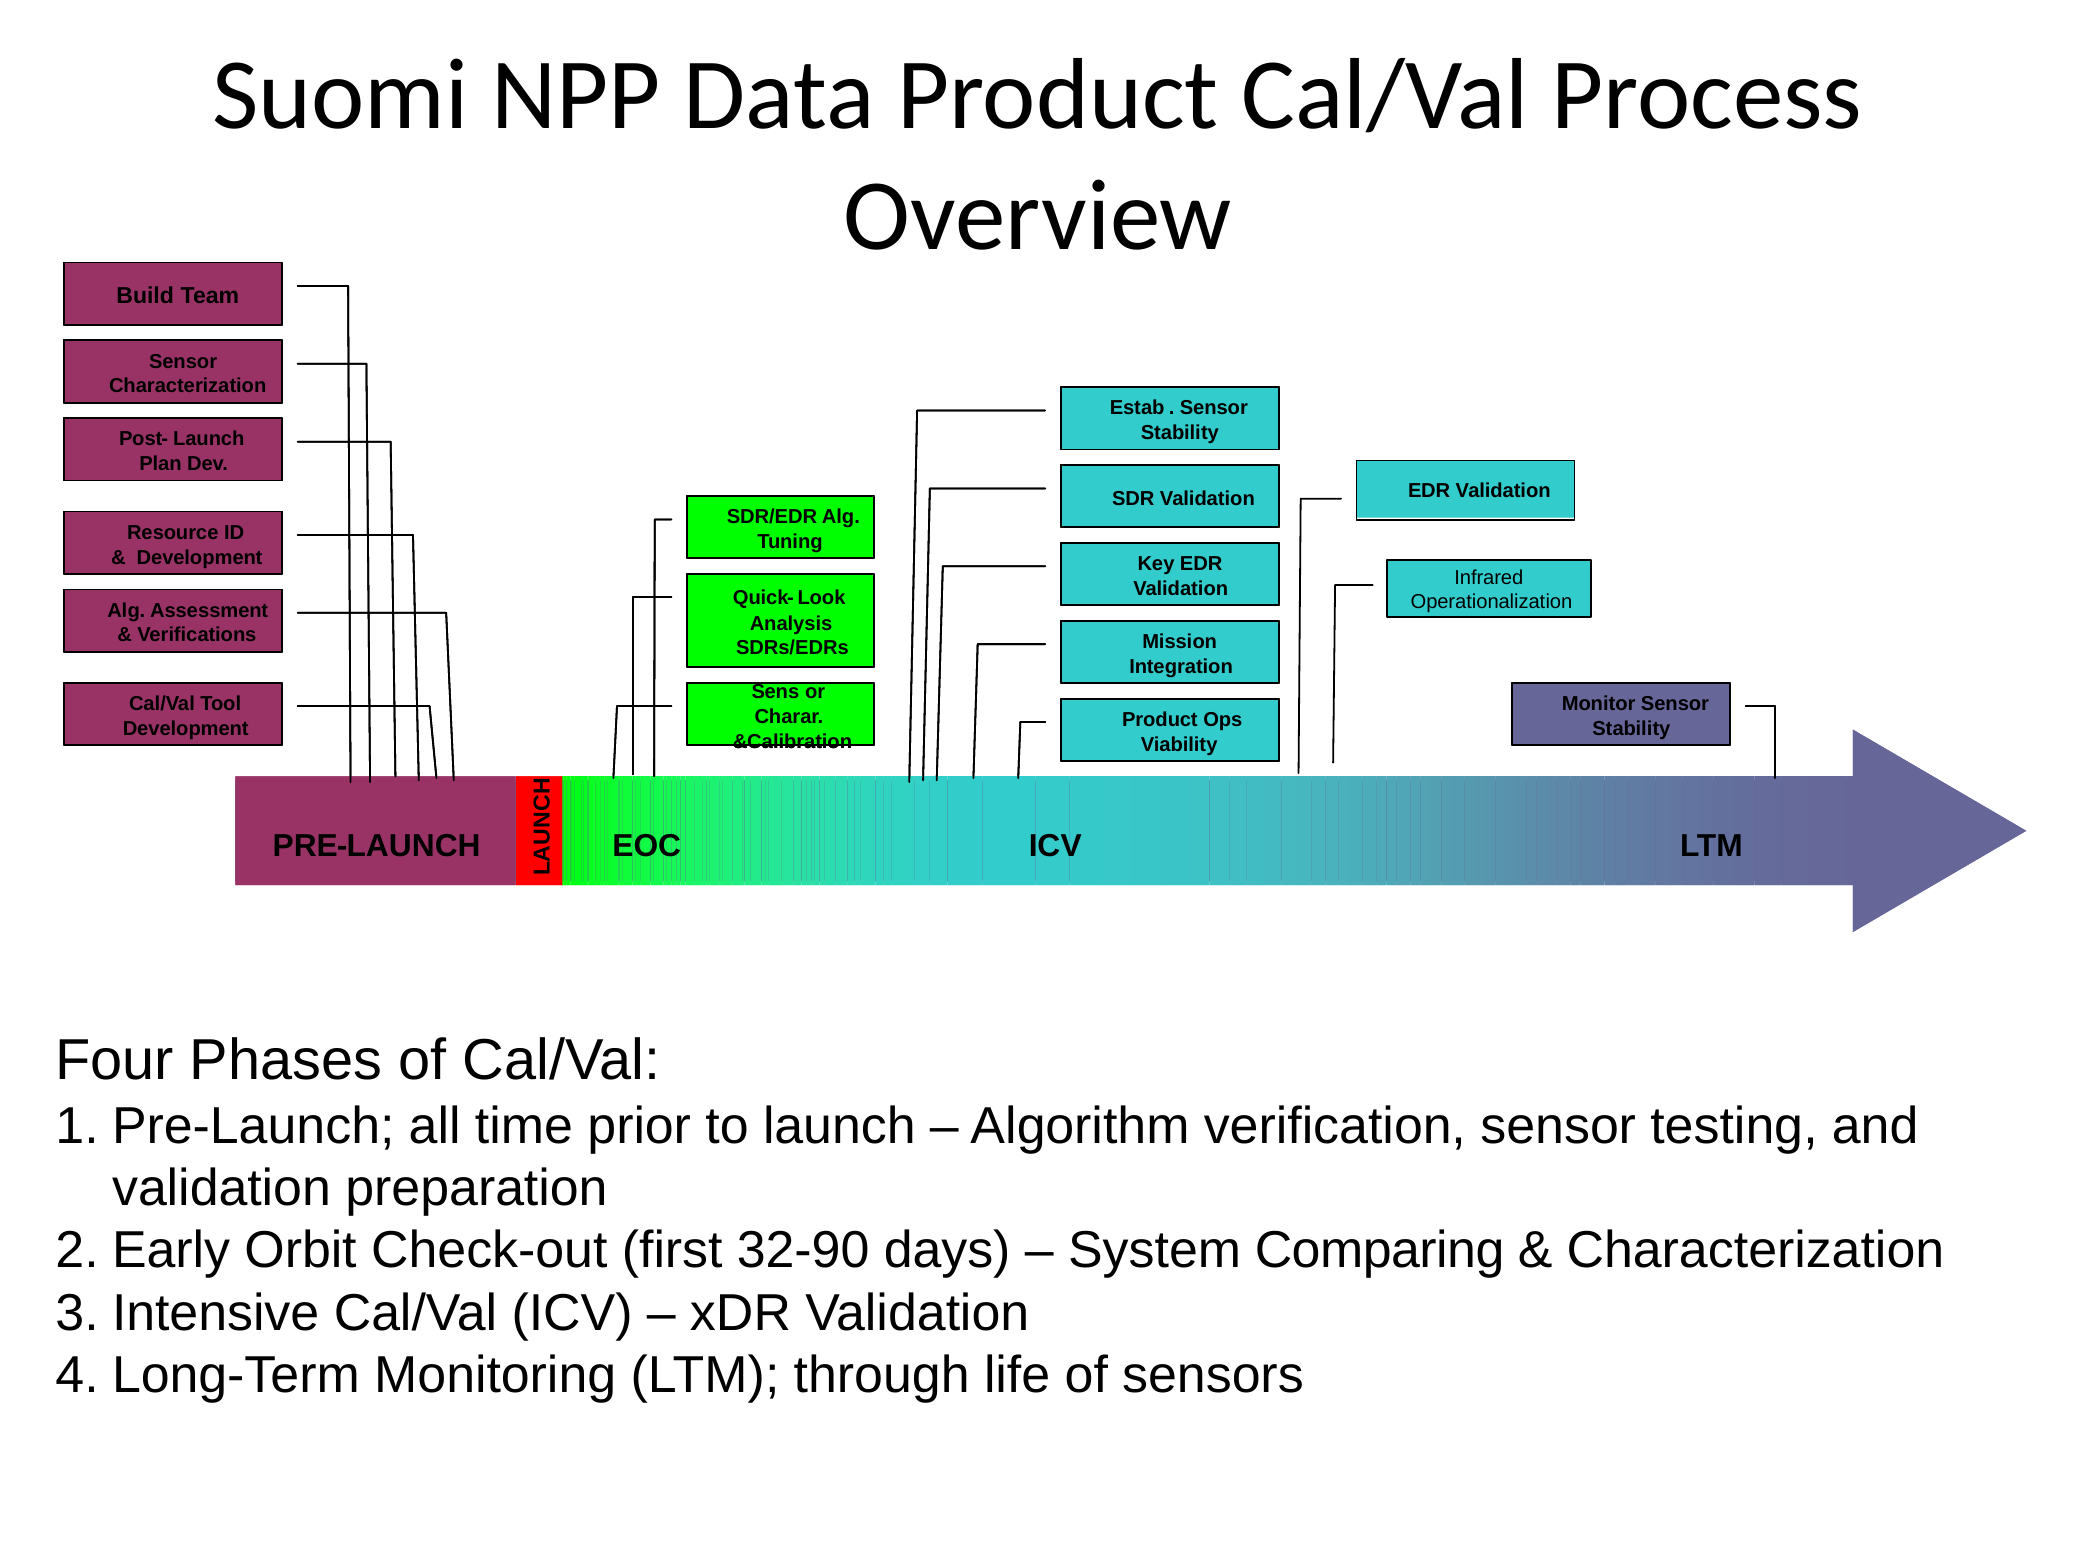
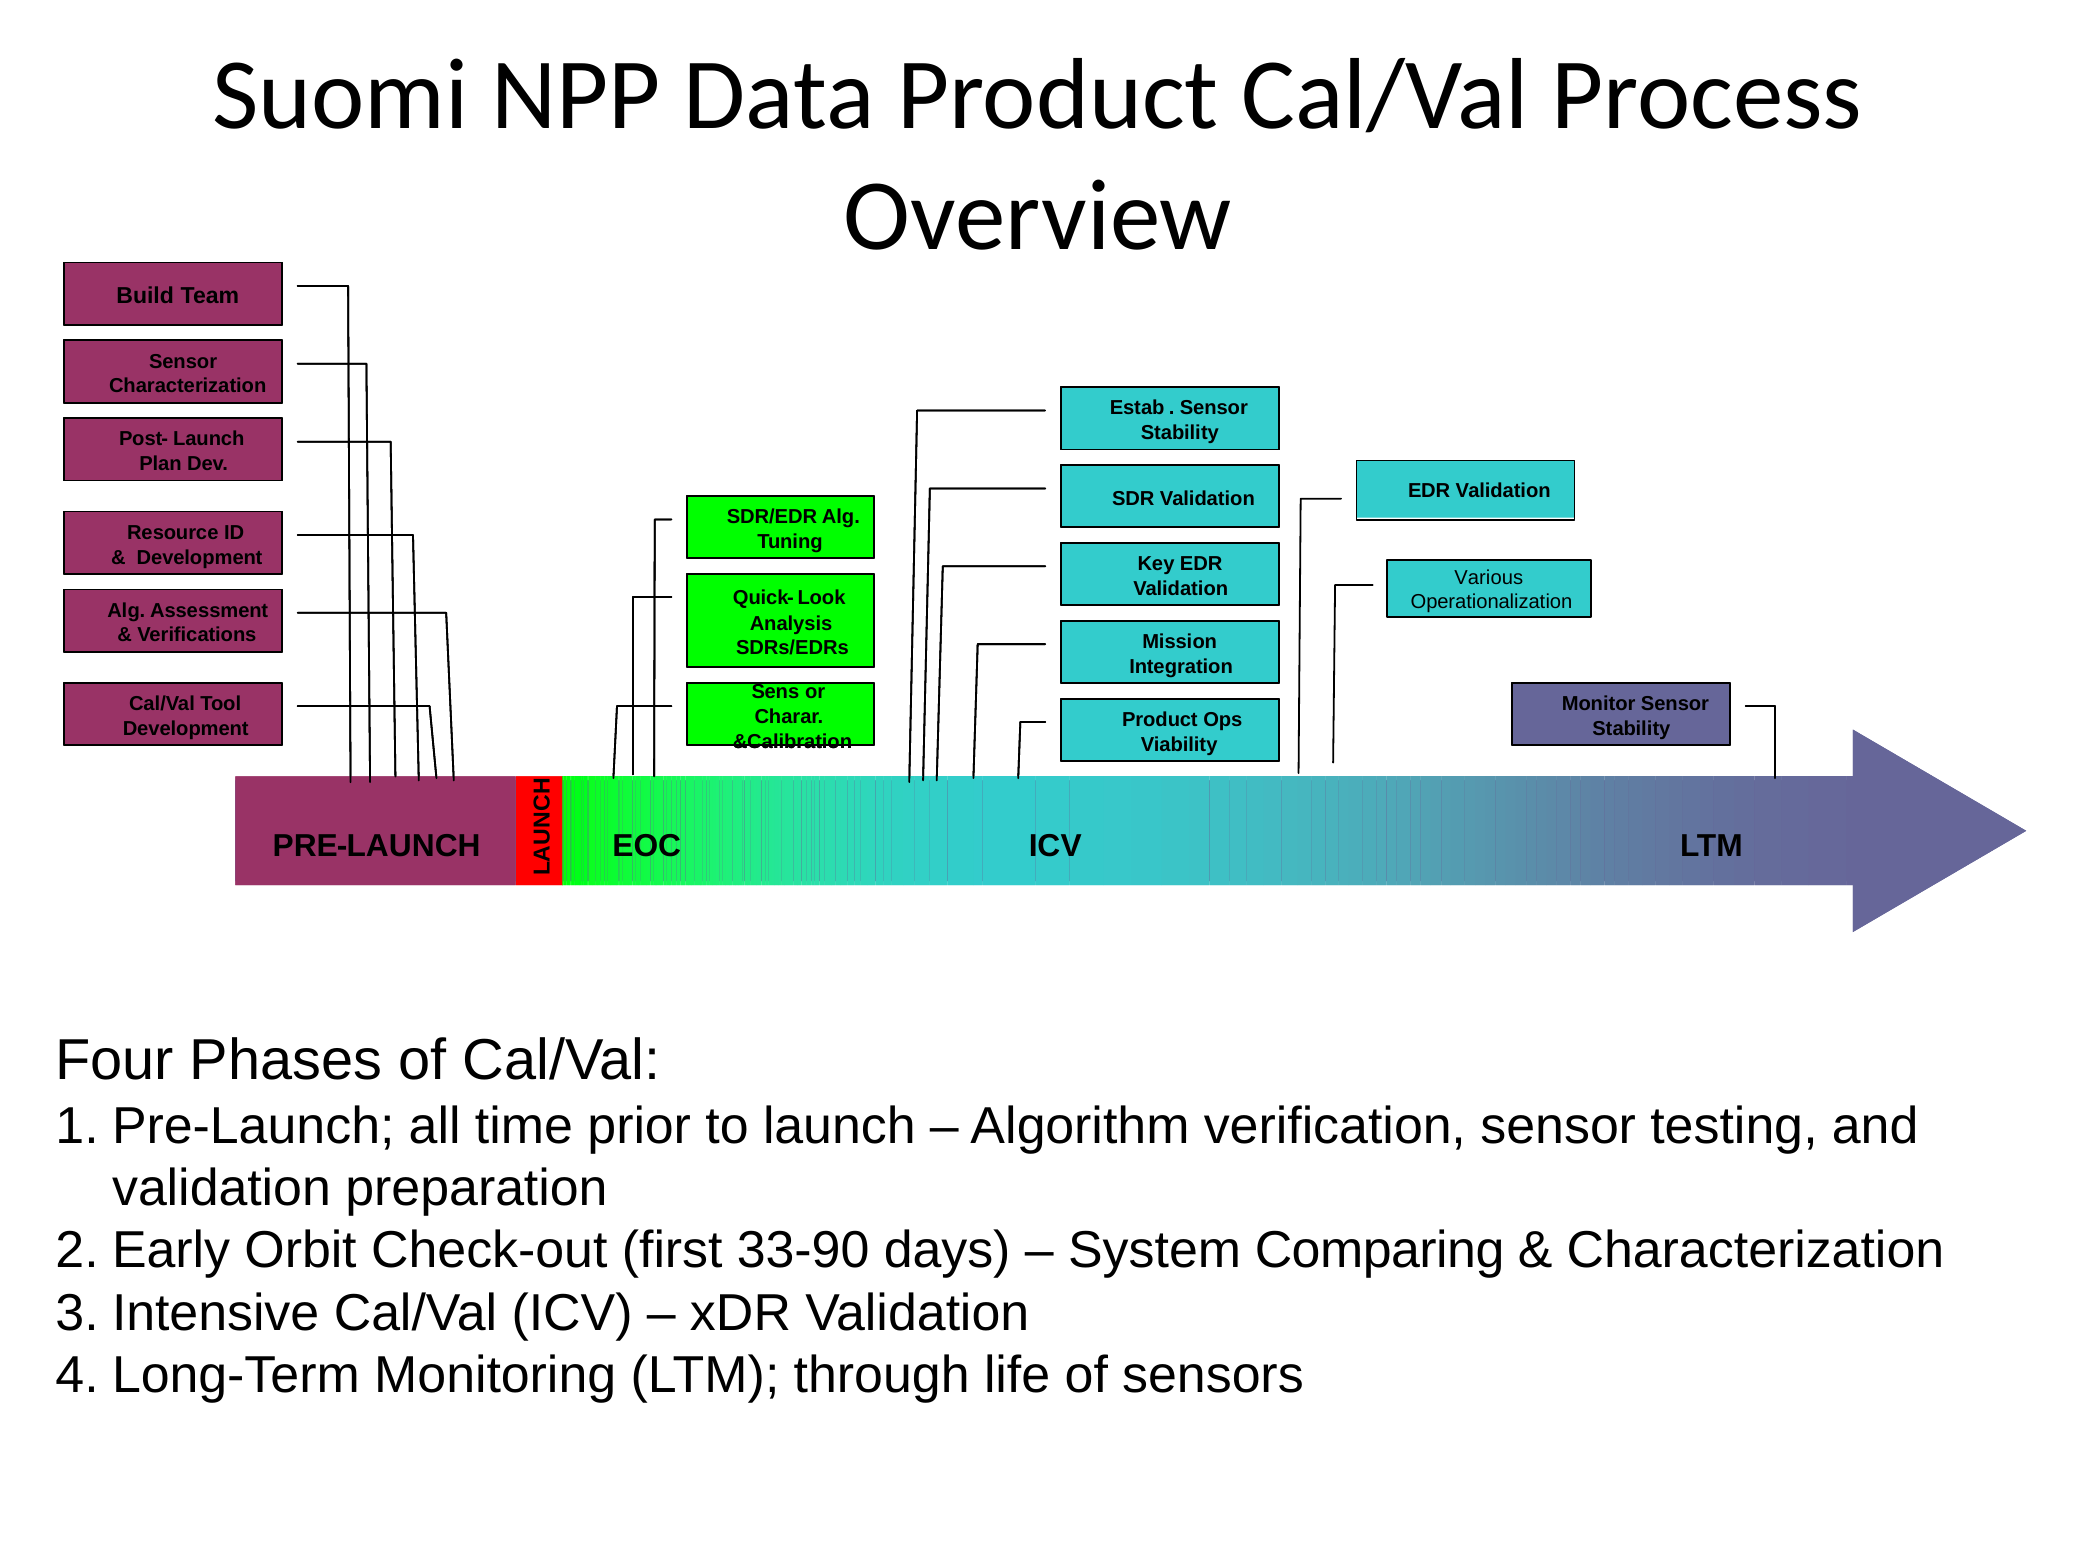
Infrared: Infrared -> Various (1489, 577)
32-90: 32-90 -> 33-90 (803, 1251)
